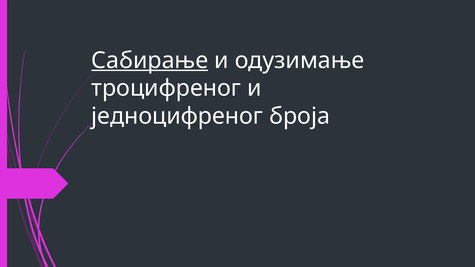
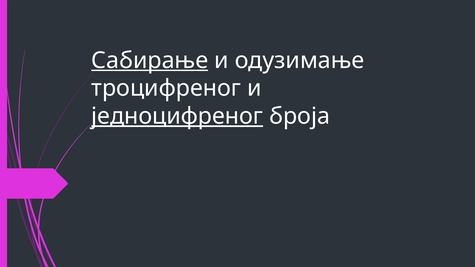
једноцифреног underline: none -> present (177, 116)
